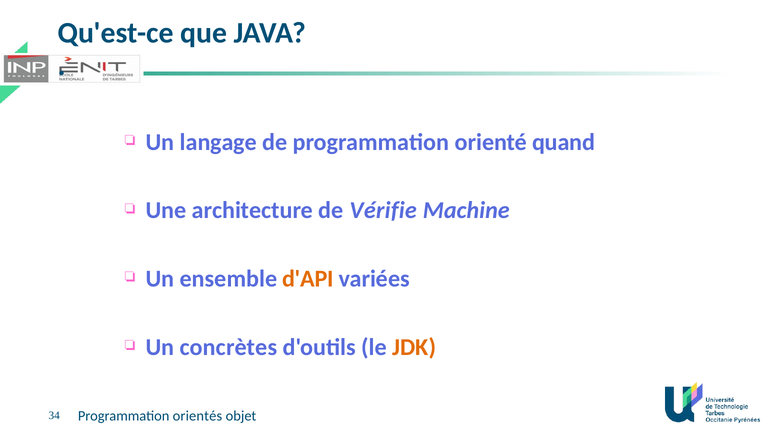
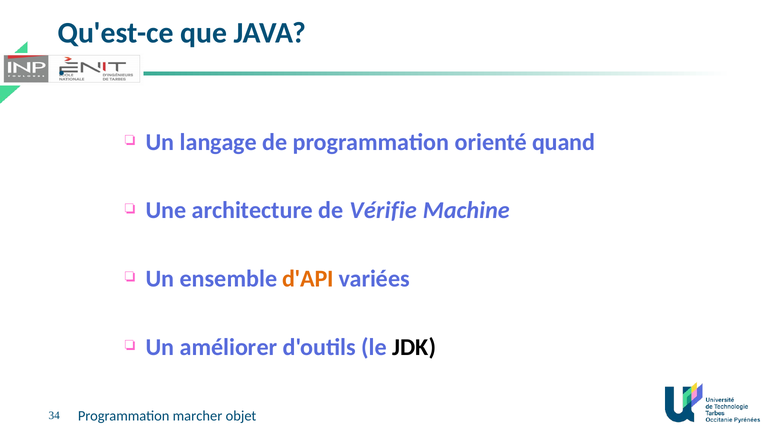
concrètes: concrètes -> améliorer (228, 347)
JDK colour: orange -> black (414, 347)
orientés: orientés -> marcher (197, 415)
